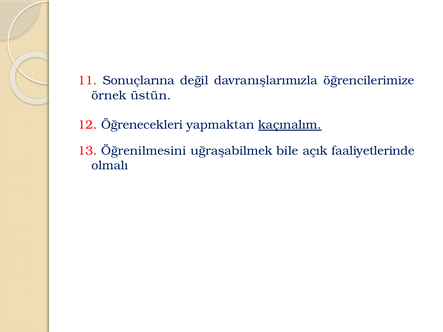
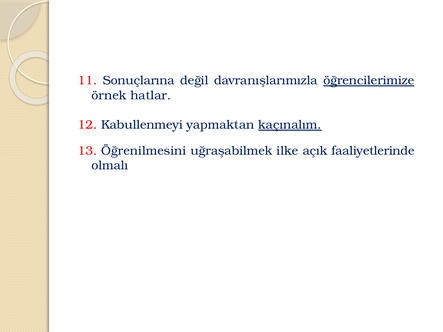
öğrencilerimize underline: none -> present (369, 81)
üstün: üstün -> hatlar (151, 95)
Öğrenecekleri: Öğrenecekleri -> Kabullenmeyi (142, 125)
bile: bile -> ilke (287, 151)
